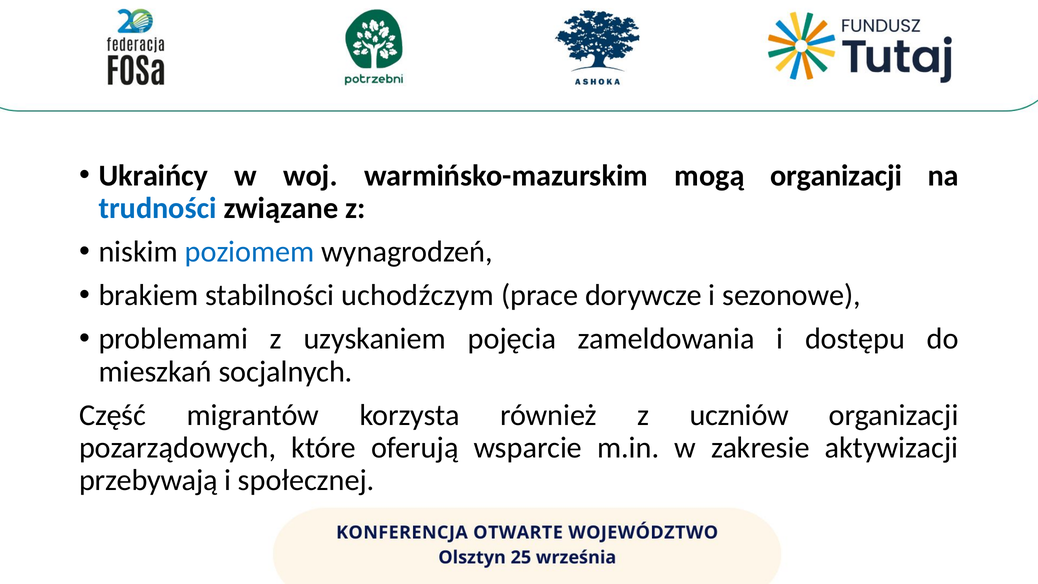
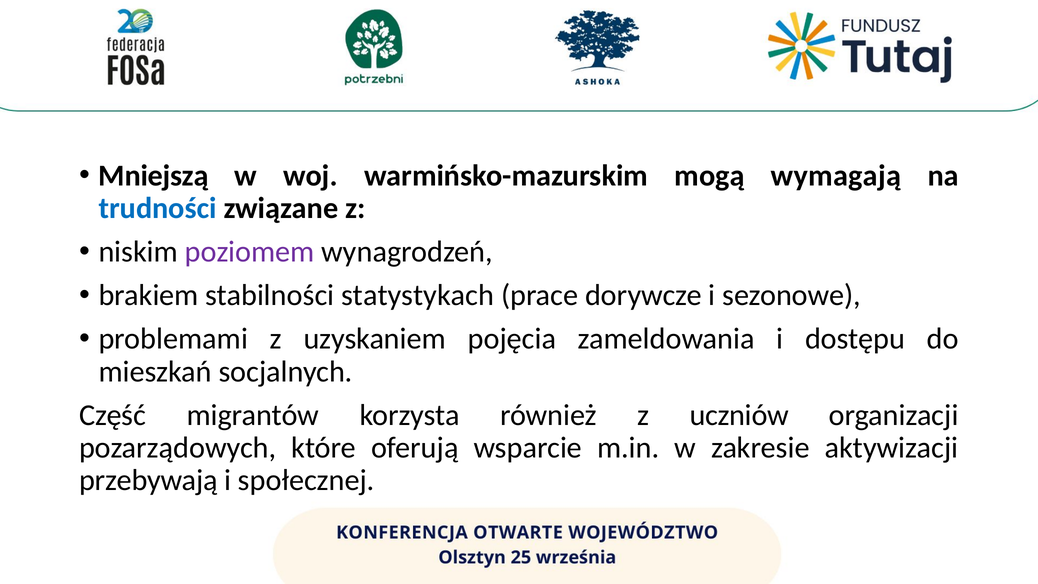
Ukraińcy: Ukraińcy -> Mniejszą (153, 175)
mogą organizacji: organizacji -> wymagają (836, 175)
poziomem colour: blue -> purple (250, 252)
uchodźczym: uchodźczym -> statystykach (418, 295)
